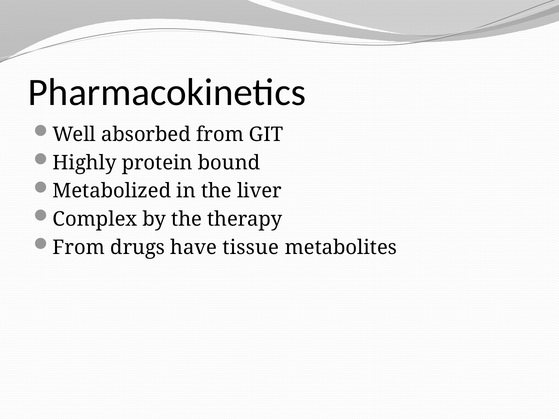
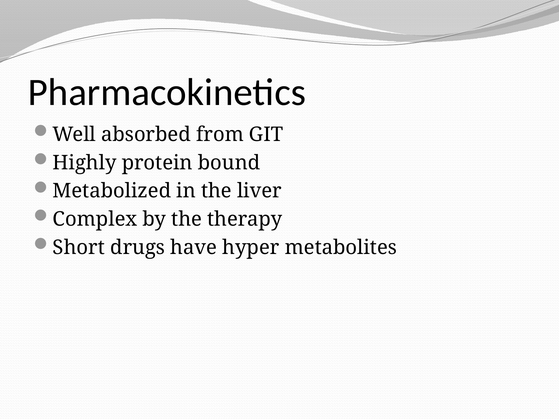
From: From -> Short (79, 248)
tissue: tissue -> hyper (251, 248)
